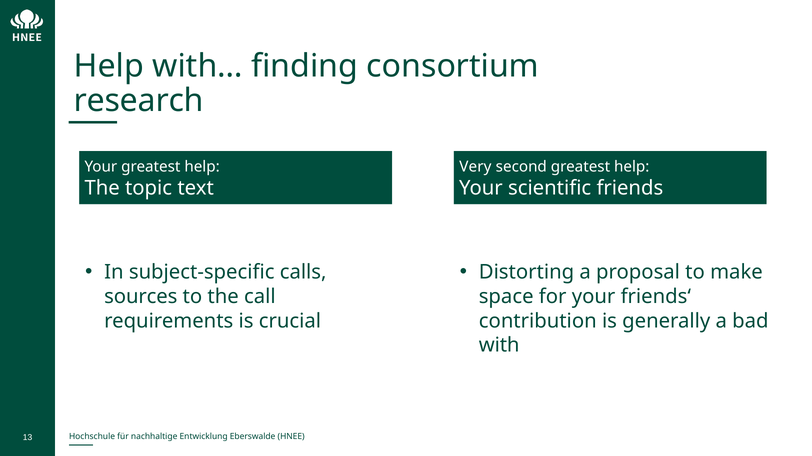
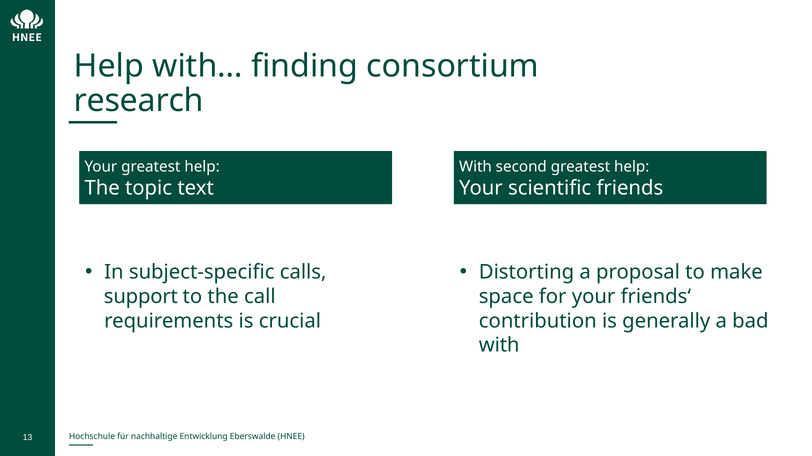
Very: Very -> With (475, 167)
sources: sources -> support (141, 297)
